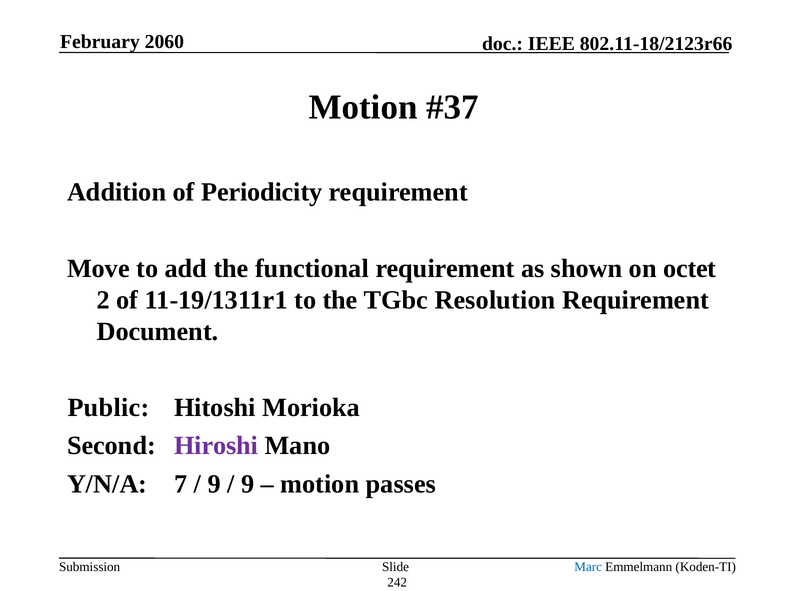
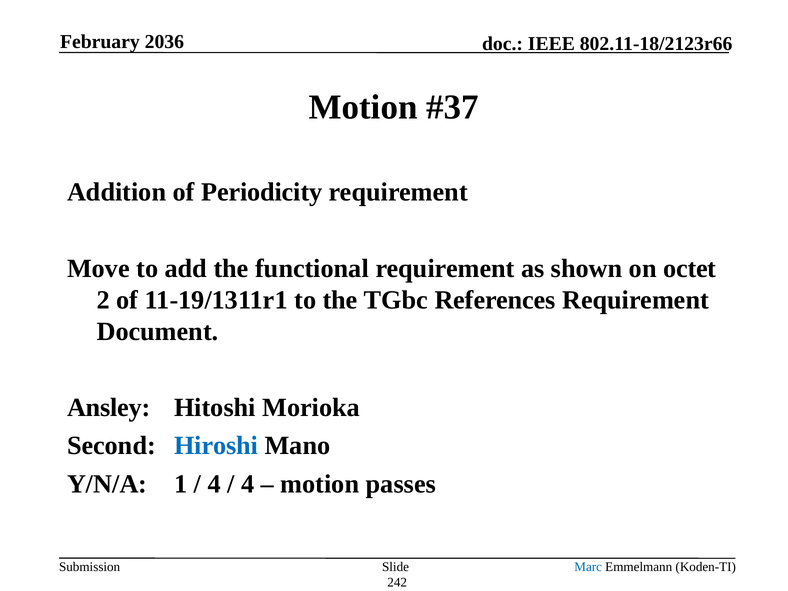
2060: 2060 -> 2036 (164, 42)
Resolution: Resolution -> References (495, 300)
Public: Public -> Ansley (109, 408)
Hiroshi colour: purple -> blue (216, 446)
7: 7 -> 1 (181, 484)
9: 9 -> 4 (214, 484)
9: 9 -> 4 (248, 484)
